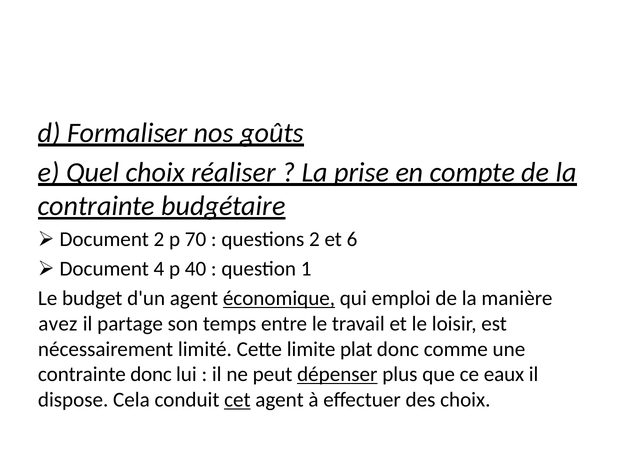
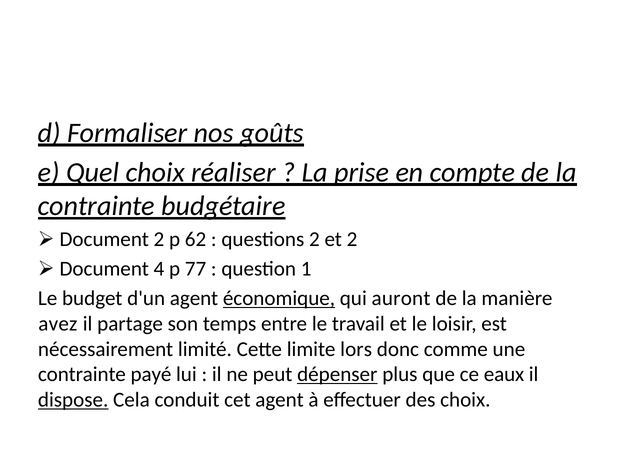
70: 70 -> 62 (196, 239)
et 6: 6 -> 2 (352, 239)
40: 40 -> 77 (196, 269)
emploi: emploi -> auront (401, 298)
plat: plat -> lors (356, 349)
contrainte donc: donc -> payé (151, 374)
dispose underline: none -> present (73, 400)
cet underline: present -> none (237, 400)
